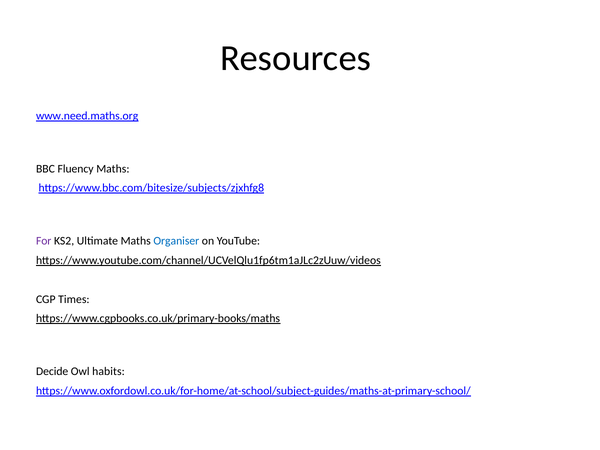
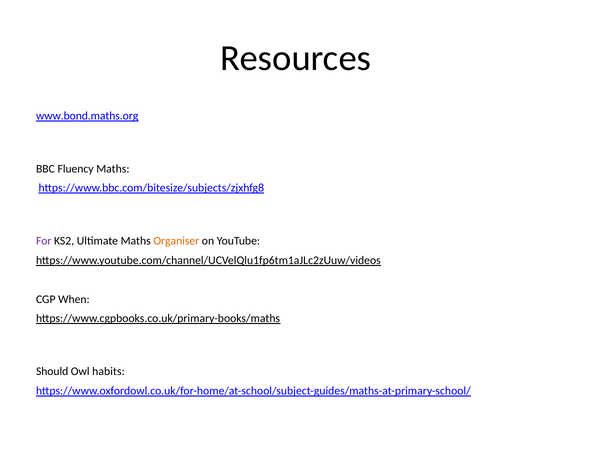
www.need.maths.org: www.need.maths.org -> www.bond.maths.org (87, 116)
Organiser colour: blue -> orange (176, 241)
Times: Times -> When (74, 299)
Decide: Decide -> Should (52, 371)
